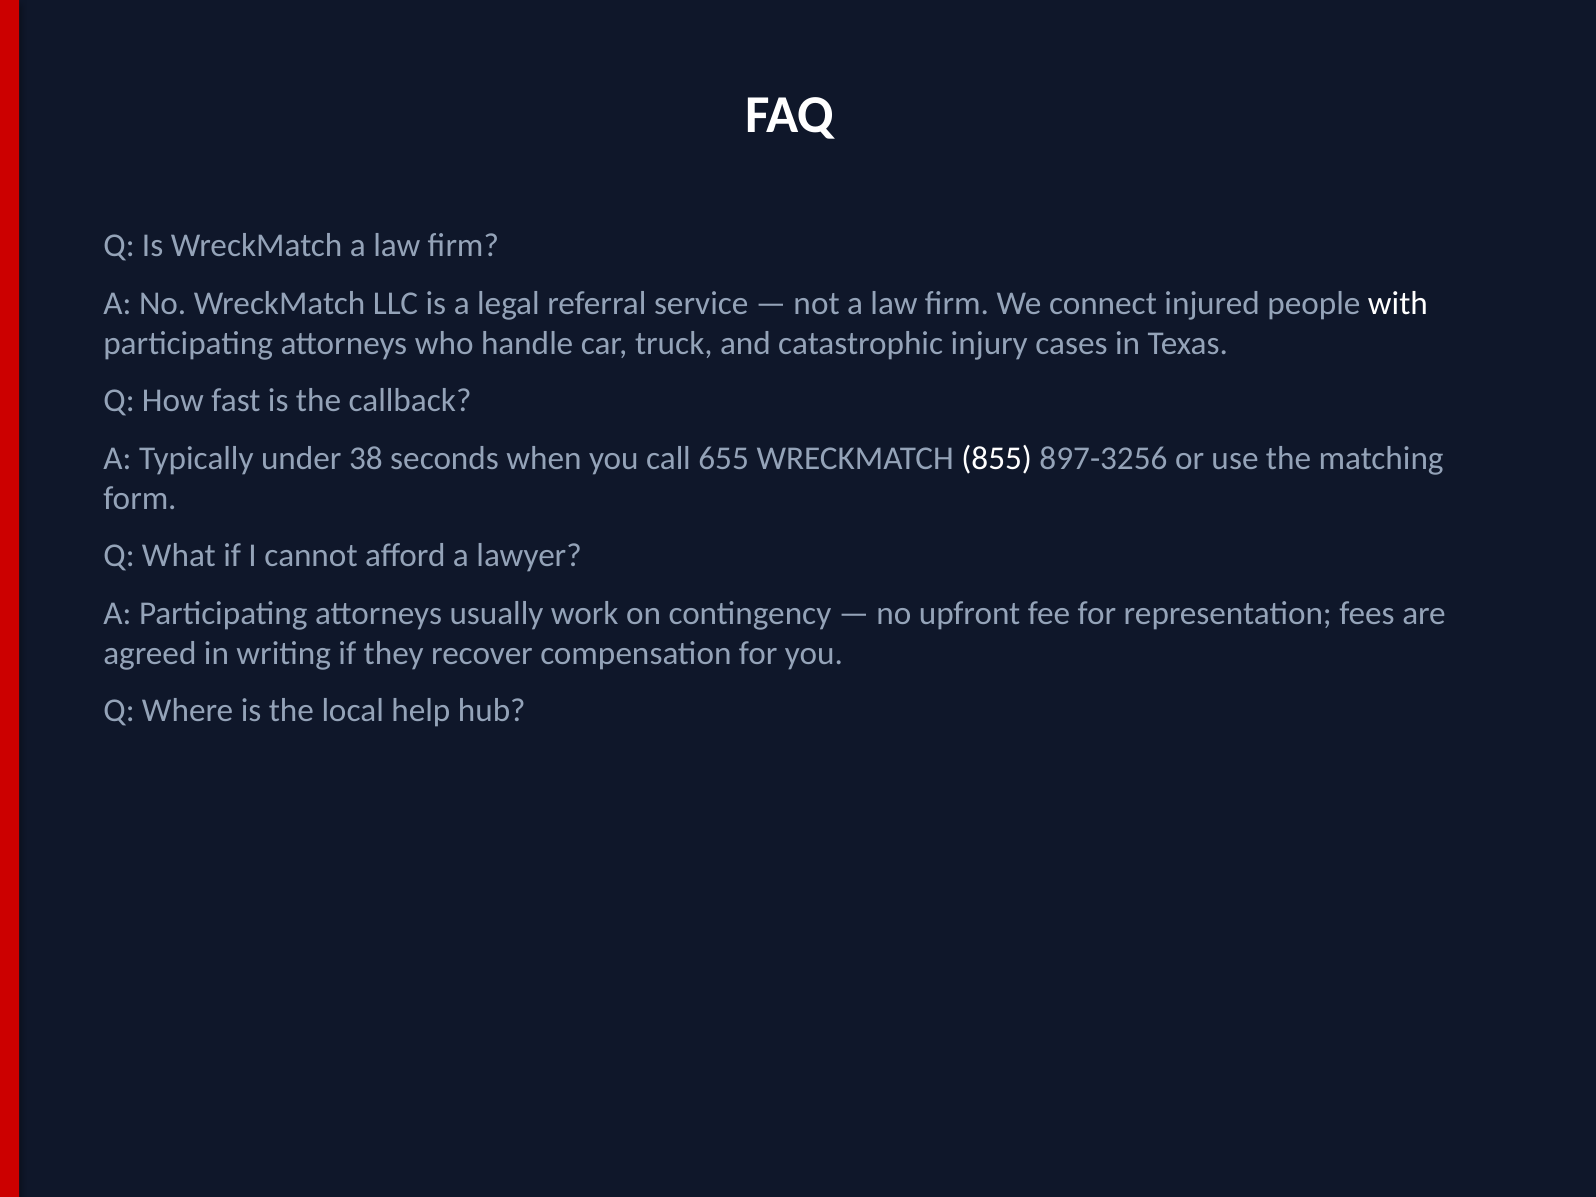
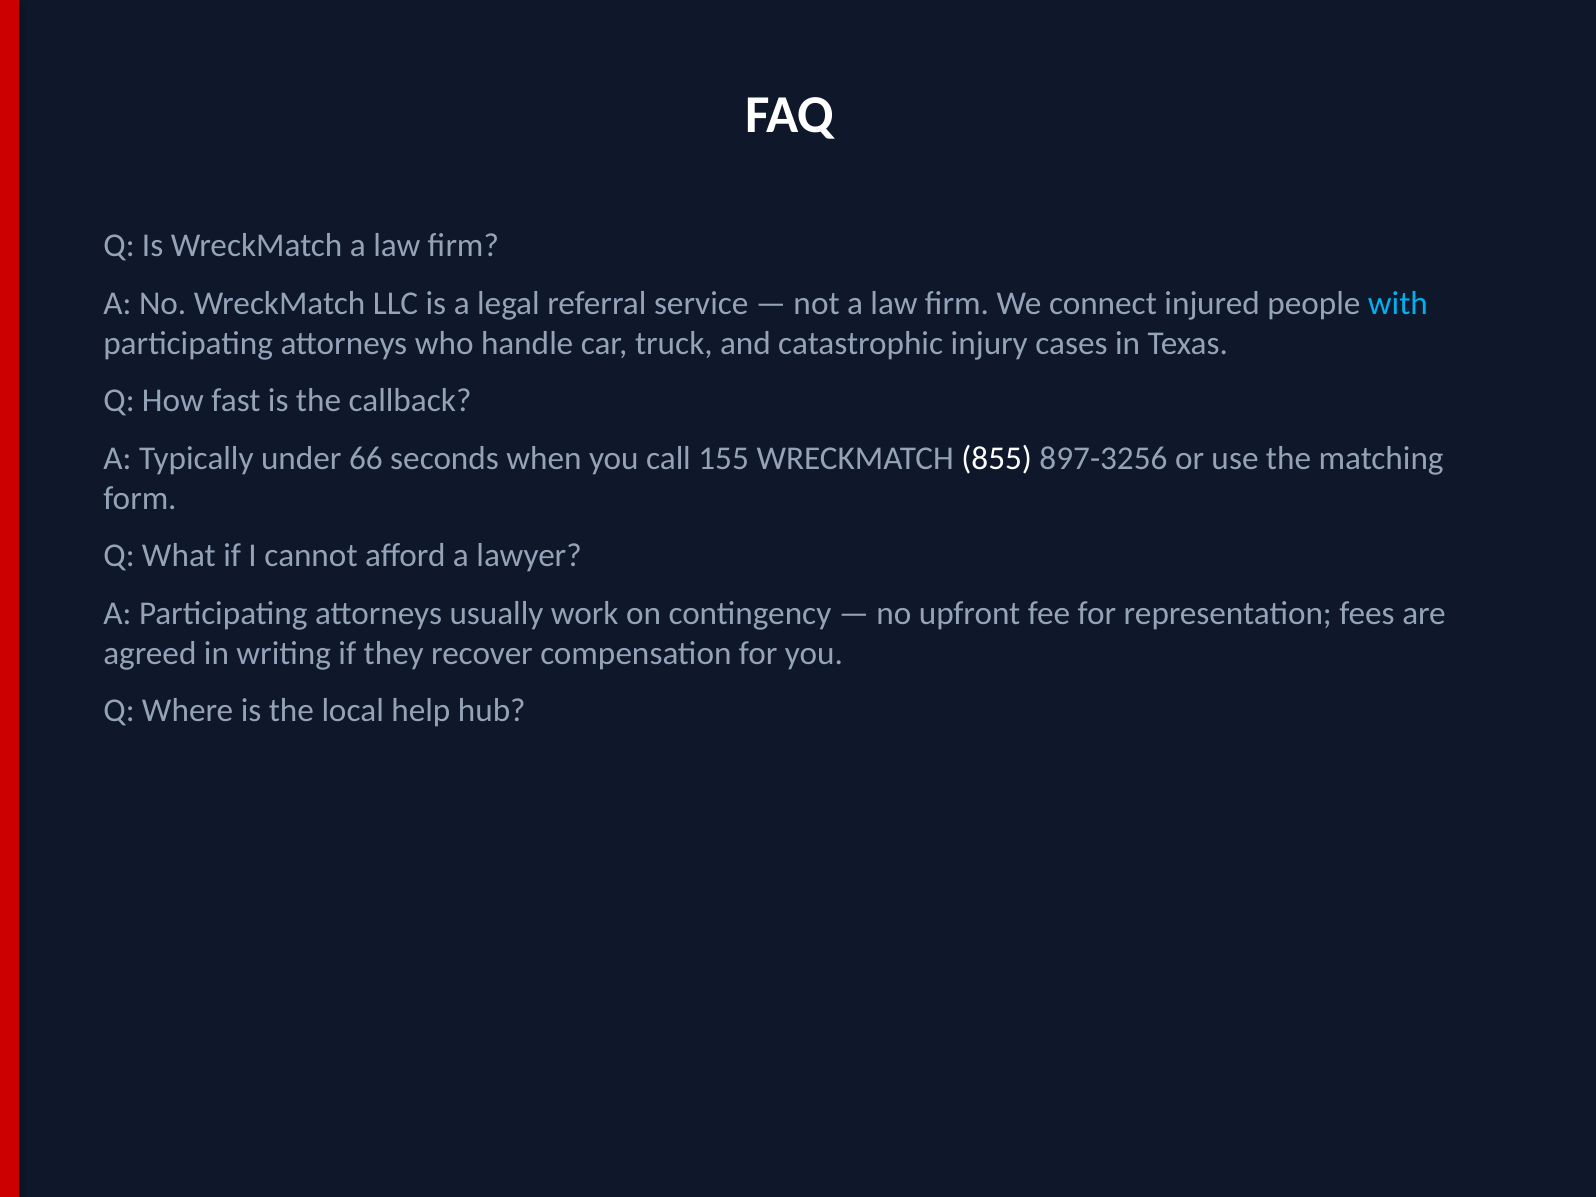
with colour: white -> light blue (1398, 303)
38: 38 -> 66 (366, 458)
655: 655 -> 155 (724, 458)
